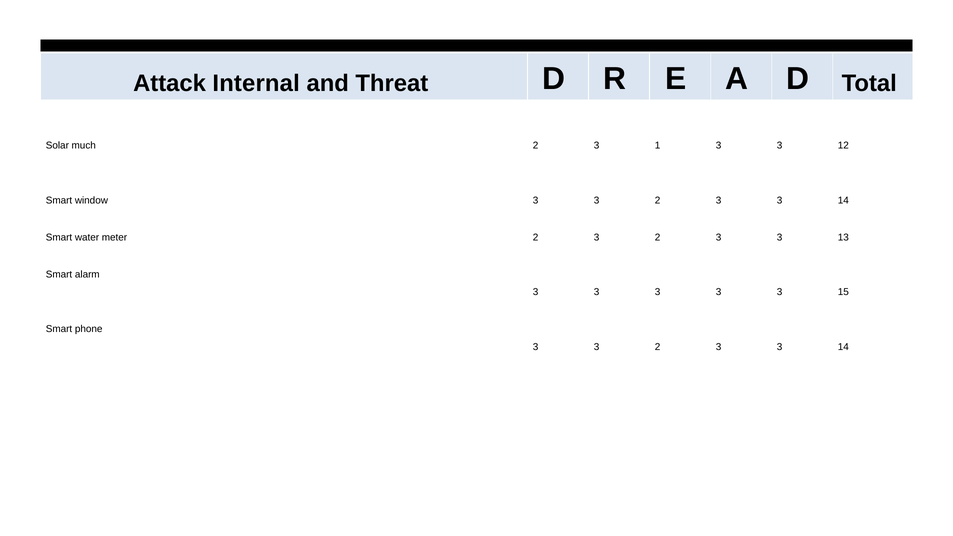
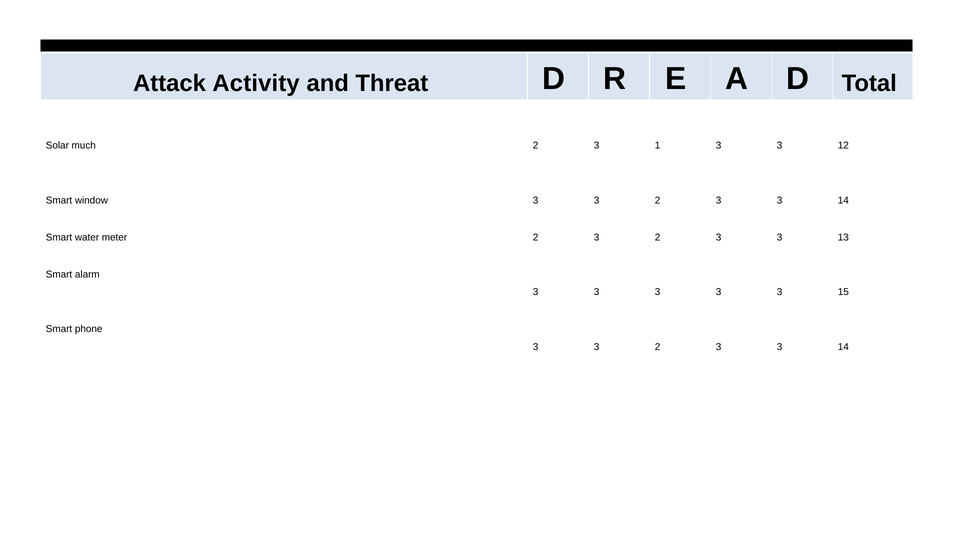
Internal: Internal -> Activity (256, 83)
